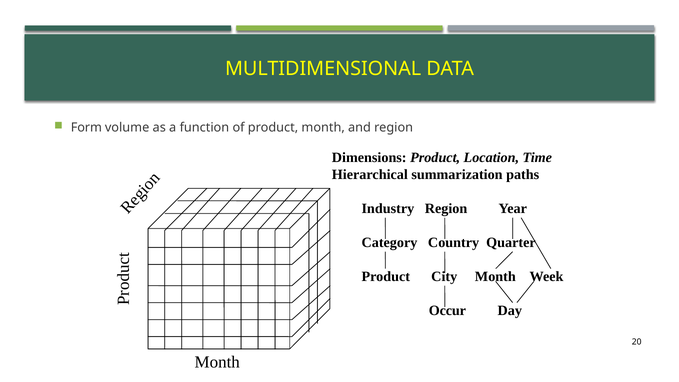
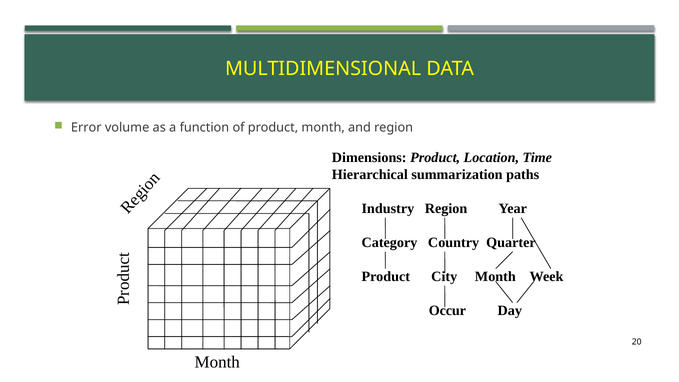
Form: Form -> Error (86, 128)
